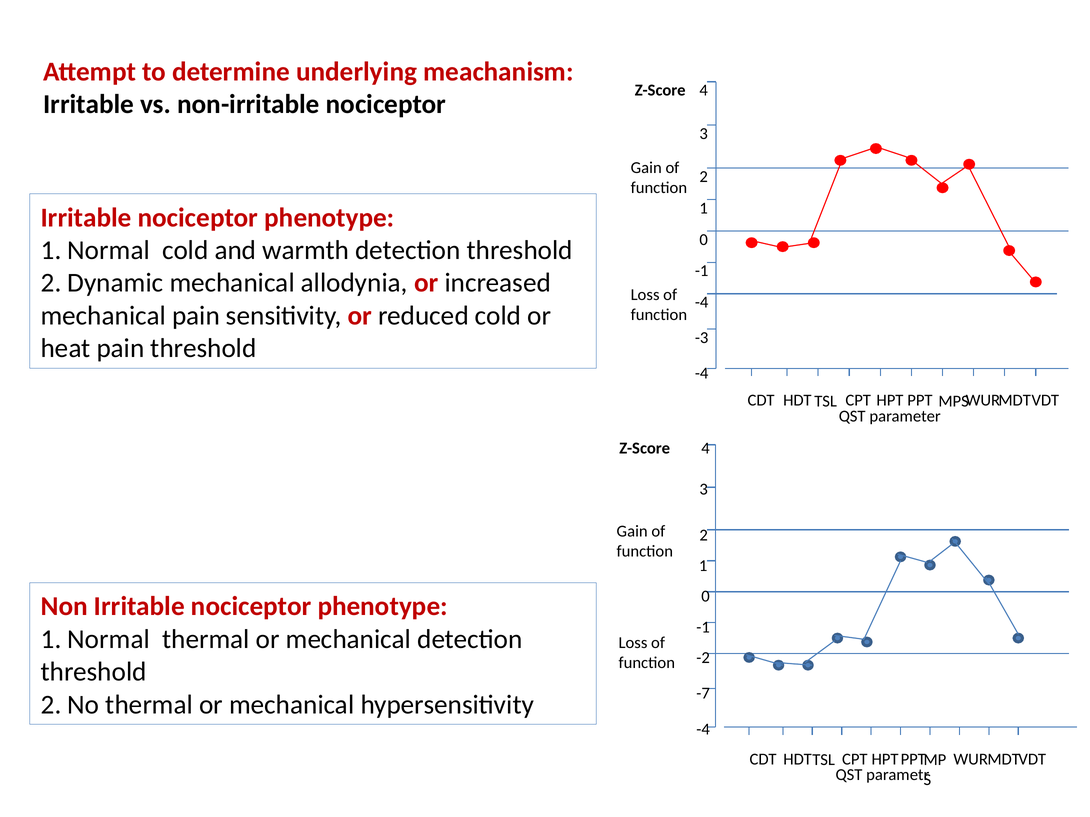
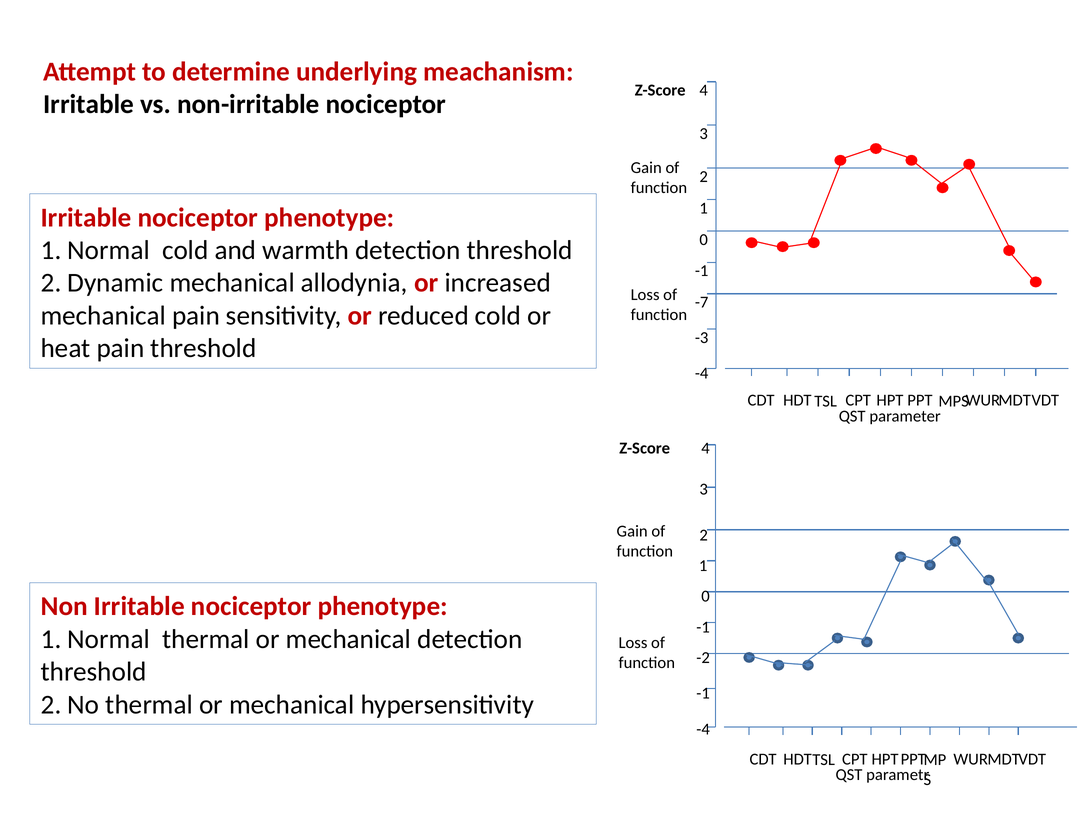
-4: -4 -> -7 (702, 303)
-7: -7 -> -1 (703, 694)
